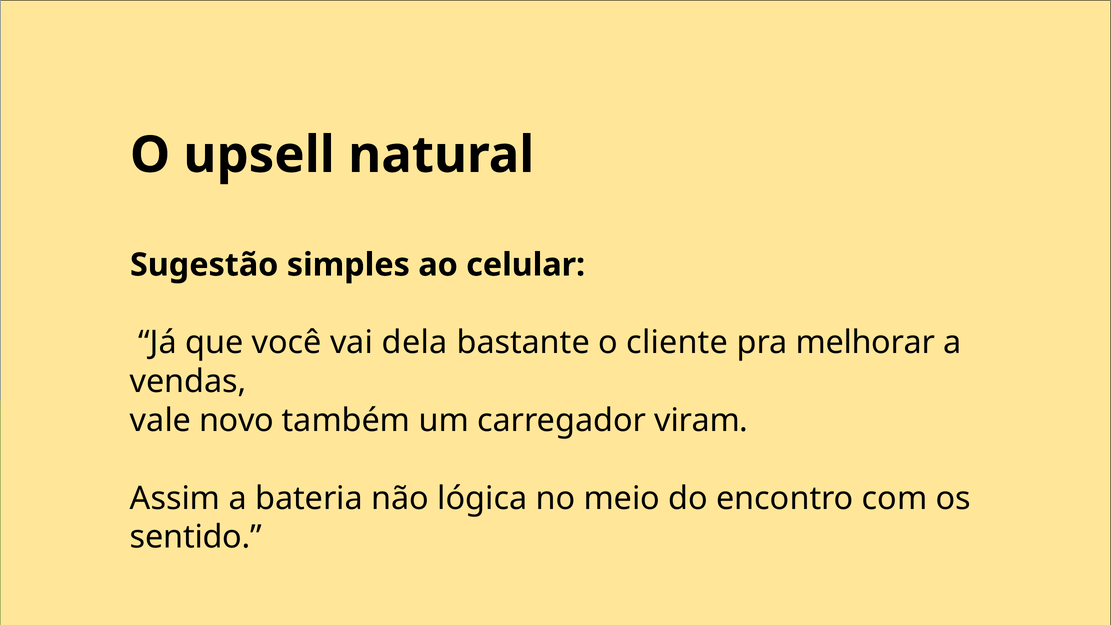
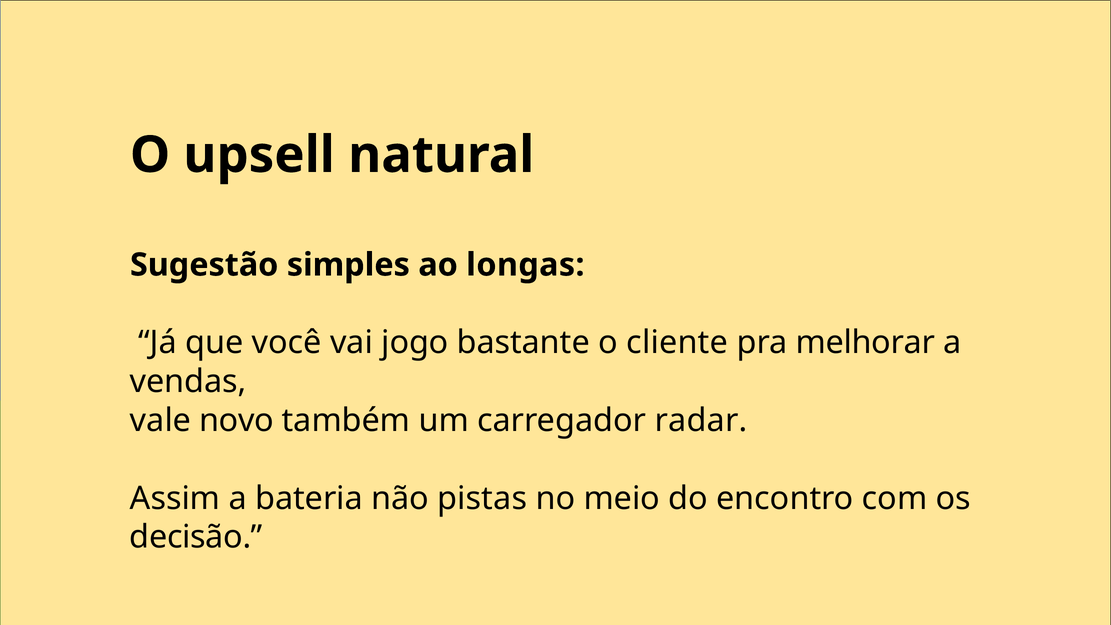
celular: celular -> longas (525, 265)
dela: dela -> jogo (415, 343)
viram: viram -> radar (701, 420)
lógica: lógica -> pistas (482, 498)
sentido: sentido -> decisão (196, 537)
